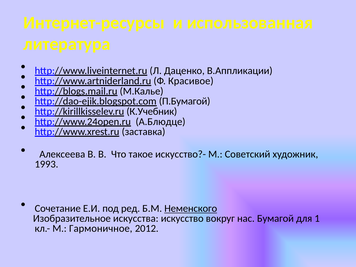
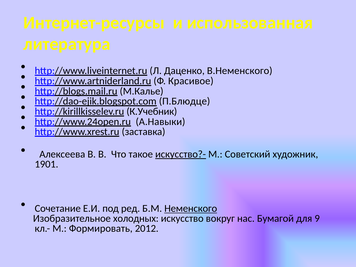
В.Аппликации: В.Аппликации -> В.Неменского (240, 71)
П.Бумагой: П.Бумагой -> П.Блюдце (185, 101)
А.Блюдце: А.Блюдце -> А.Навыки (160, 122)
искусство?- underline: none -> present (181, 154)
1993: 1993 -> 1901 (47, 164)
искусства: искусства -> холодных (136, 219)
1: 1 -> 9 (317, 219)
Гармоничное: Гармоничное -> Формировать (101, 228)
